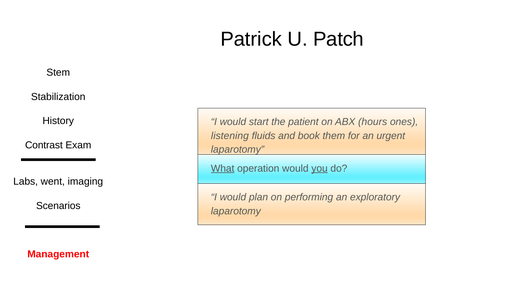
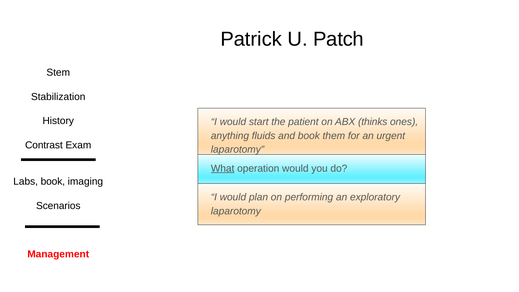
hours: hours -> thinks (373, 122)
listening: listening -> anything (230, 136)
you underline: present -> none (320, 168)
Labs went: went -> book (53, 182)
